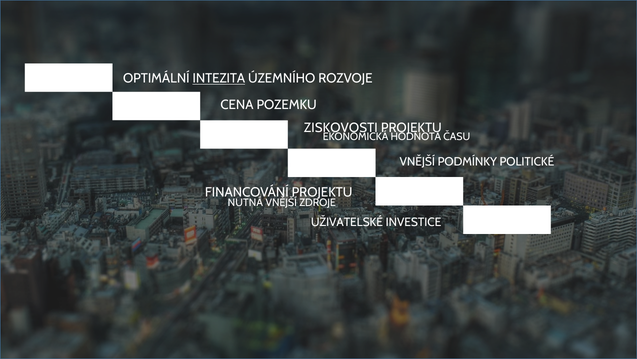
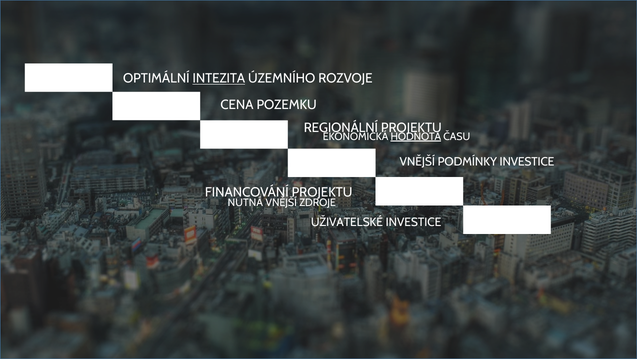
ZISKOVOSTI: ZISKOVOSTI -> REGIONÁLNÍ (341, 128)
HODNOTA underline: none -> present (416, 136)
PODMÍNKY POLITICKÉ: POLITICKÉ -> INVESTICE (527, 161)
